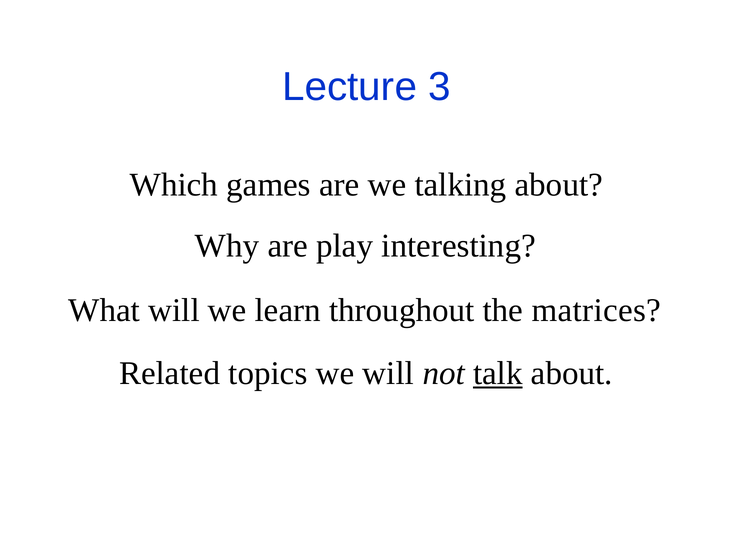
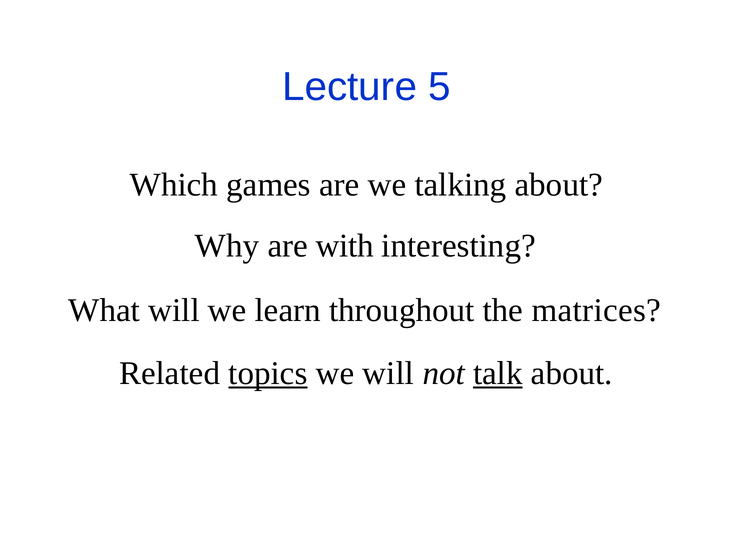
3: 3 -> 5 (439, 87)
play: play -> with (345, 246)
topics underline: none -> present (268, 373)
